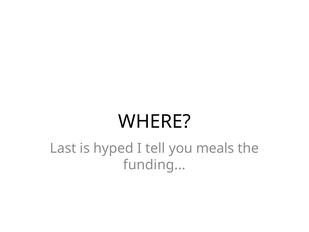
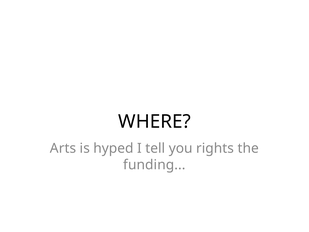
Last: Last -> Arts (63, 148)
meals: meals -> rights (215, 148)
